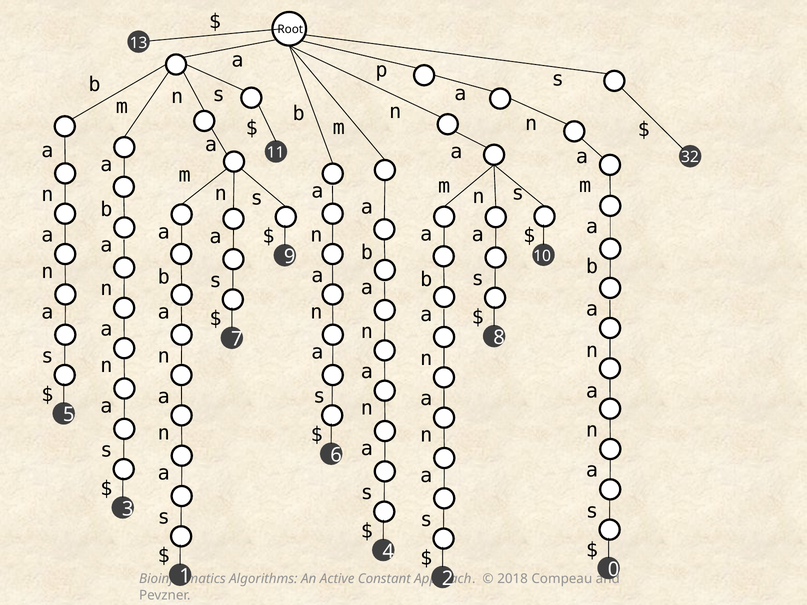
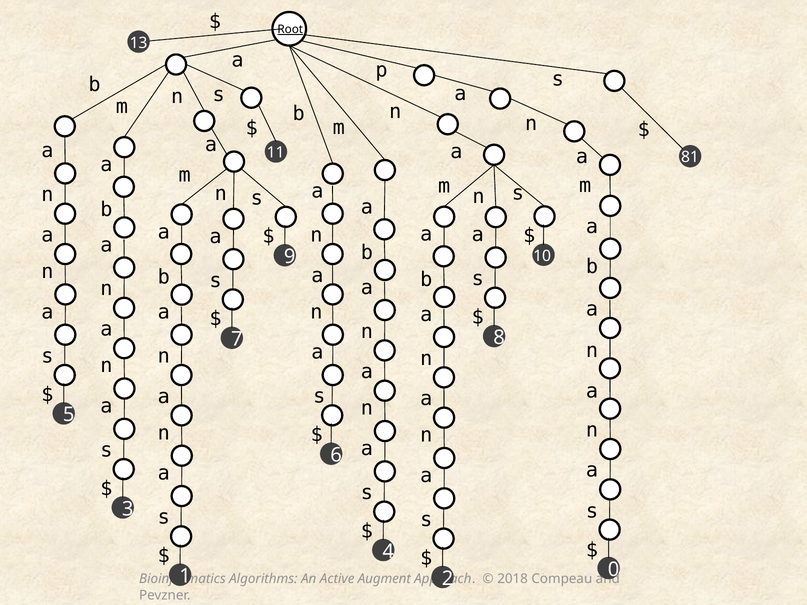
Root underline: none -> present (290, 29)
32: 32 -> 81 (690, 157)
Constant: Constant -> Augment (384, 579)
